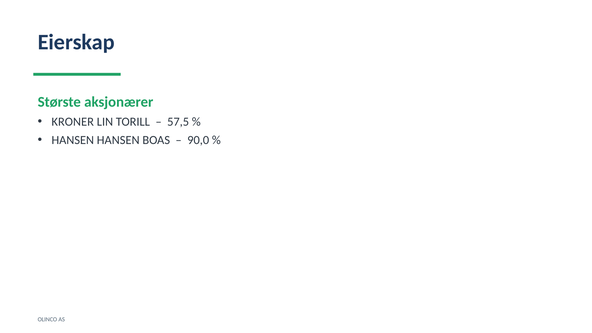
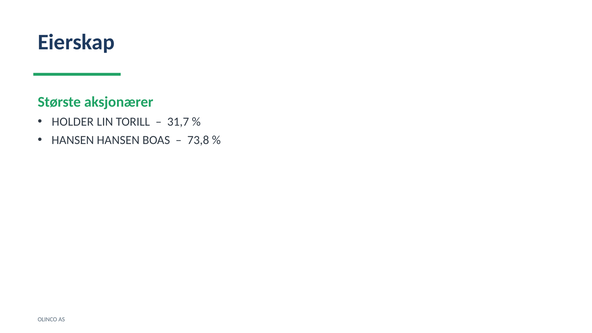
KRONER: KRONER -> HOLDER (73, 122)
57,5: 57,5 -> 31,7 (178, 122)
90,0: 90,0 -> 73,8 (198, 140)
